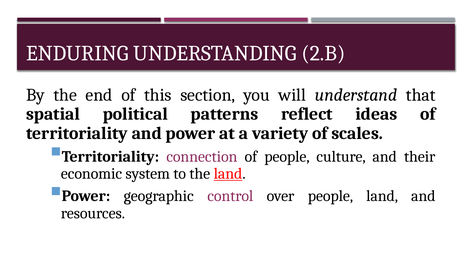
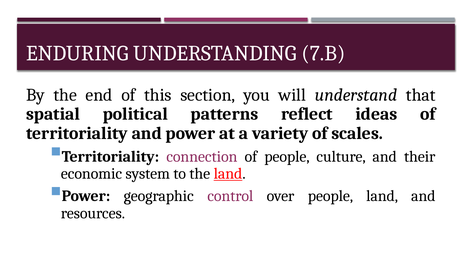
2.B: 2.B -> 7.B (323, 53)
